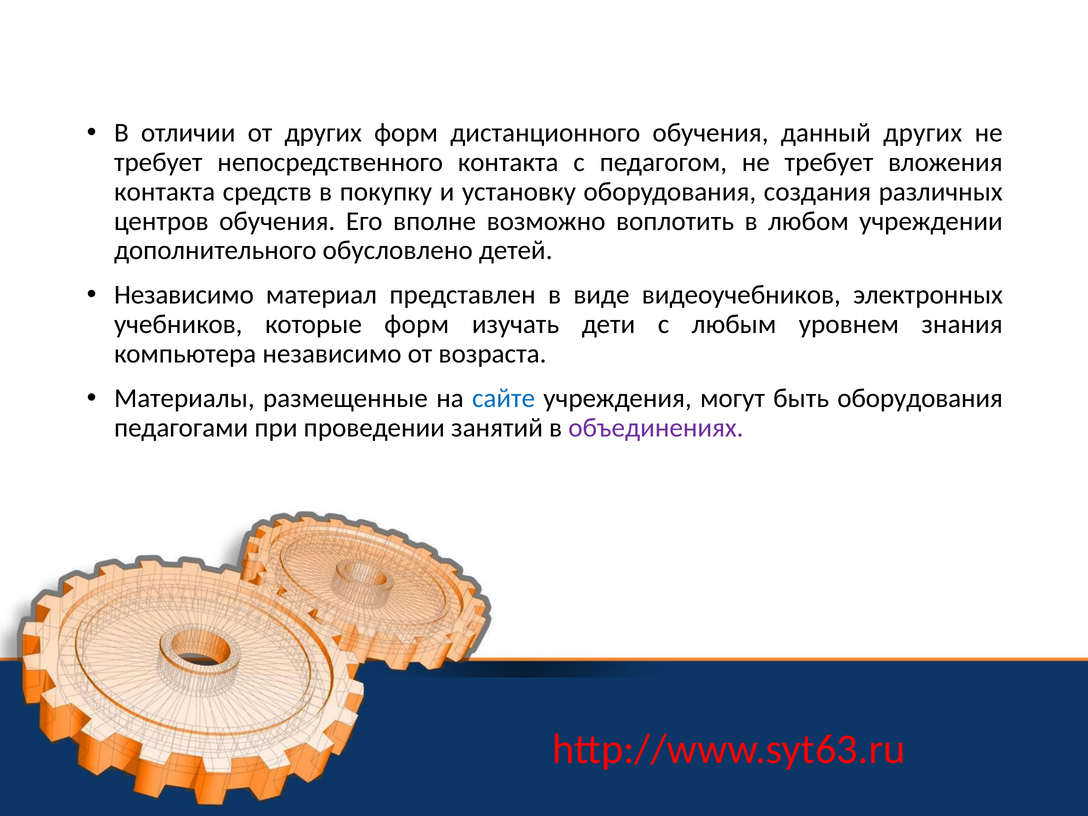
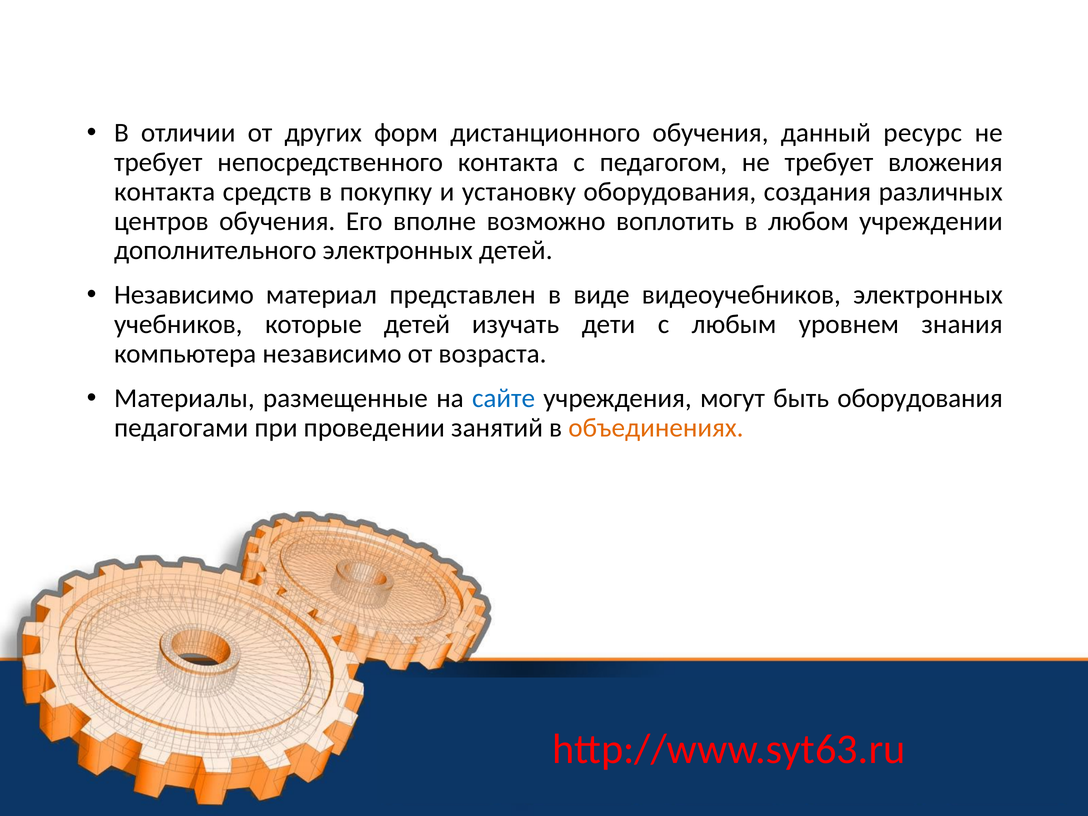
данный других: других -> ресурс (923, 133)
дополнительного обусловлено: обусловлено -> электронных (398, 250)
которые форм: форм -> детей (417, 324)
объединениях colour: purple -> orange (656, 428)
